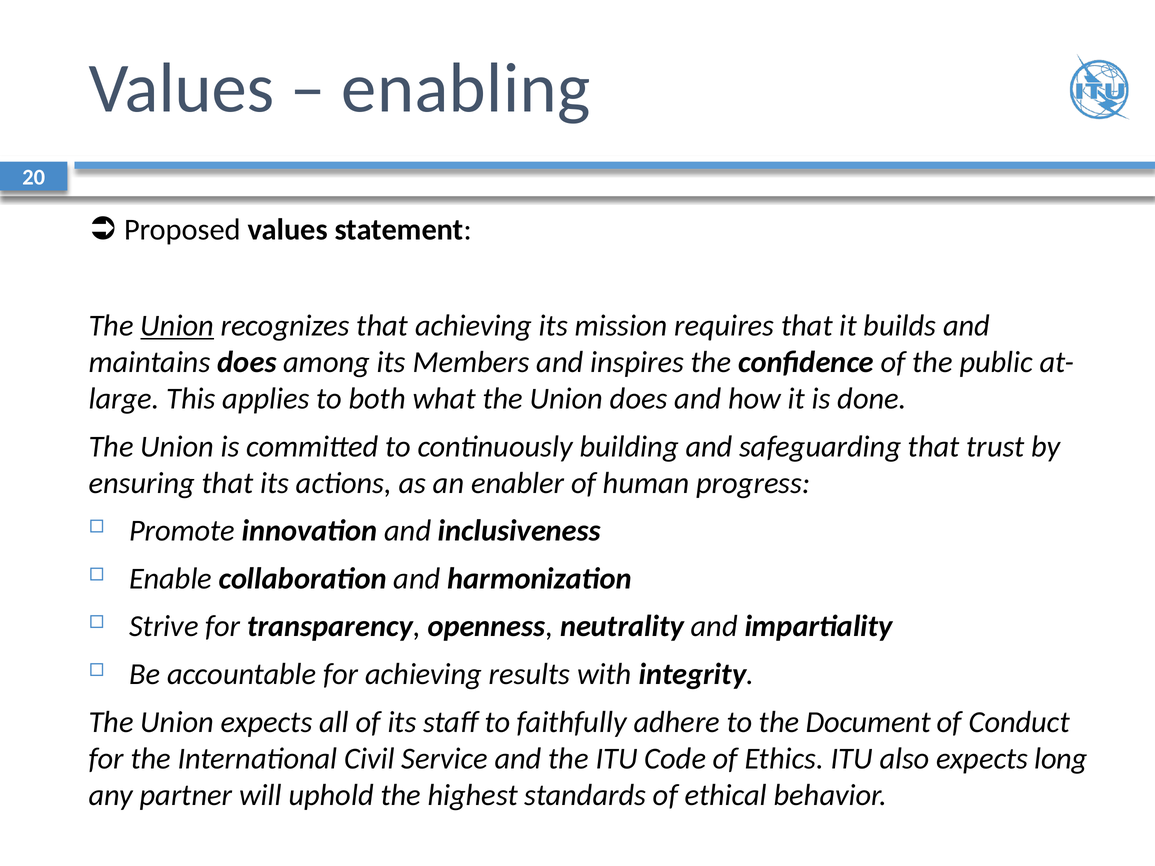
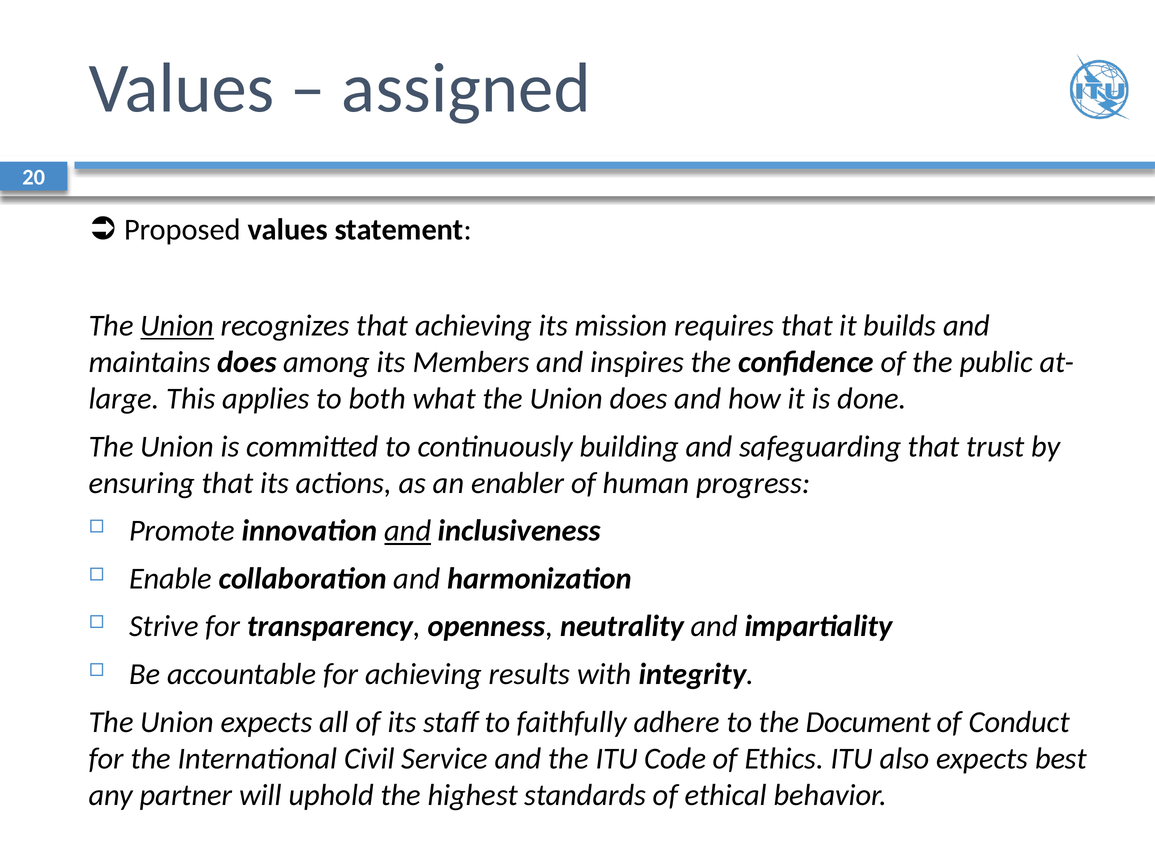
enabling: enabling -> assigned (466, 88)
and underline: none -> present (408, 531)
long: long -> best (1061, 759)
